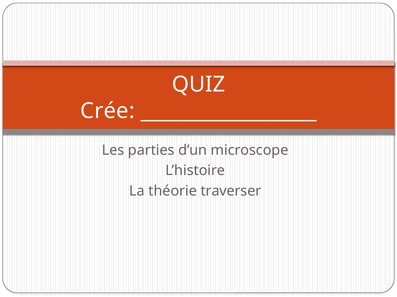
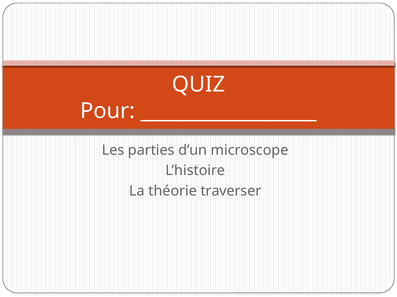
Crée: Crée -> Pour (108, 111)
